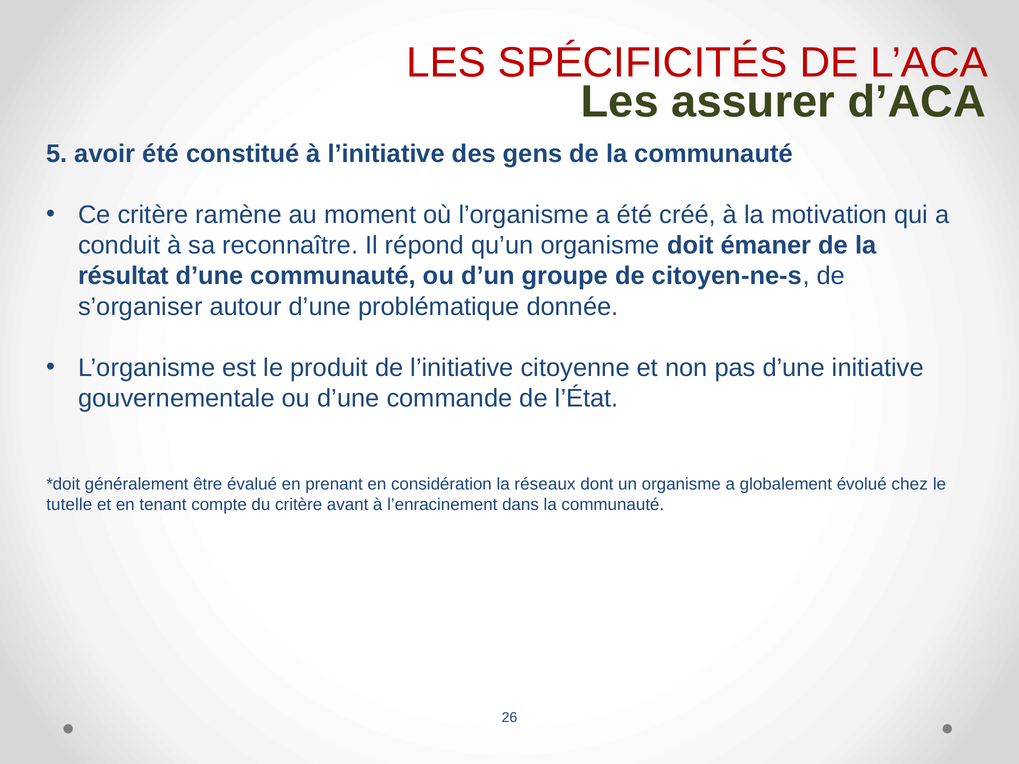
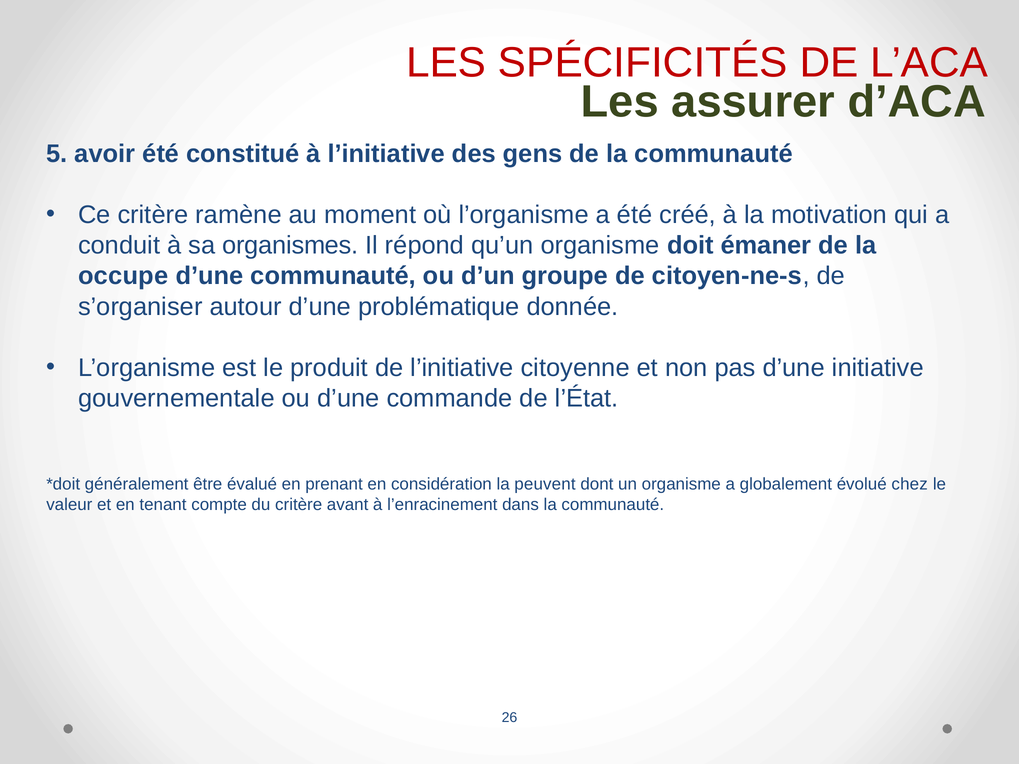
reconnaître: reconnaître -> organismes (290, 246)
résultat: résultat -> occupe (123, 276)
réseaux: réseaux -> peuvent (545, 484)
tutelle: tutelle -> valeur (69, 505)
